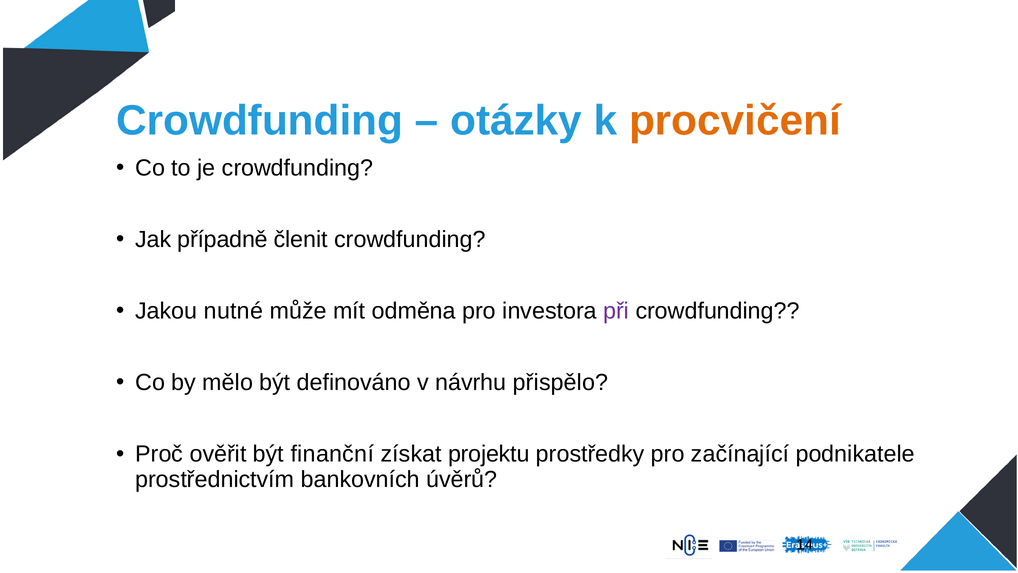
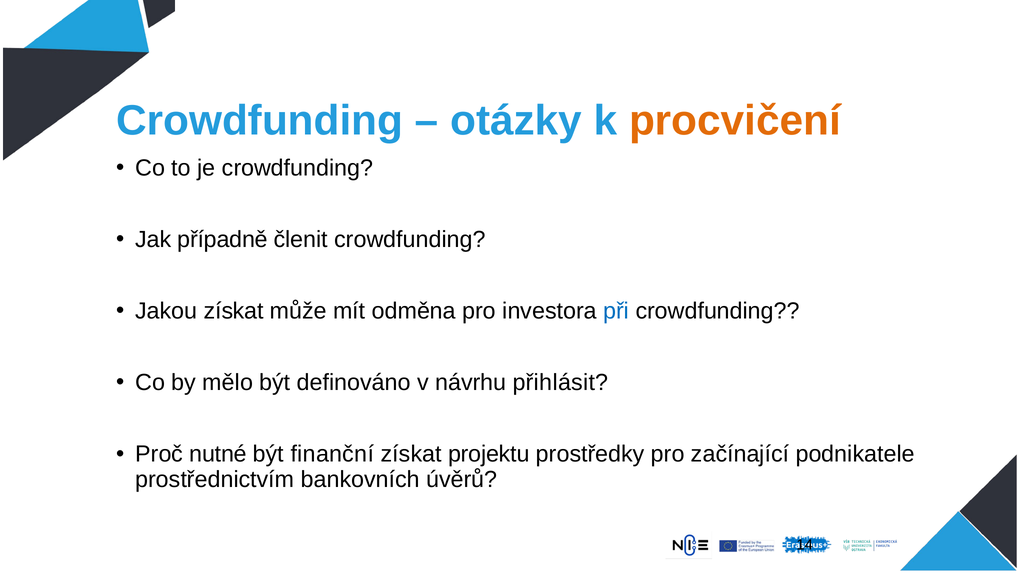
Jakou nutné: nutné -> získat (234, 311)
při colour: purple -> blue (616, 311)
přispělo: přispělo -> přihlásit (560, 382)
ověřit: ověřit -> nutné (218, 454)
